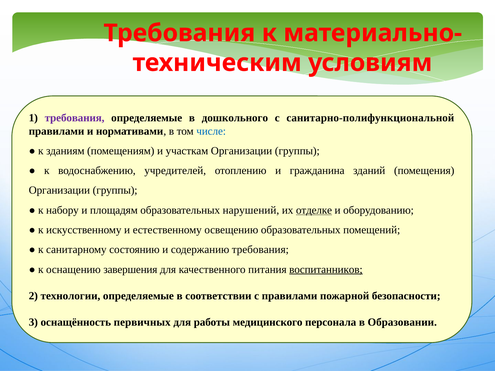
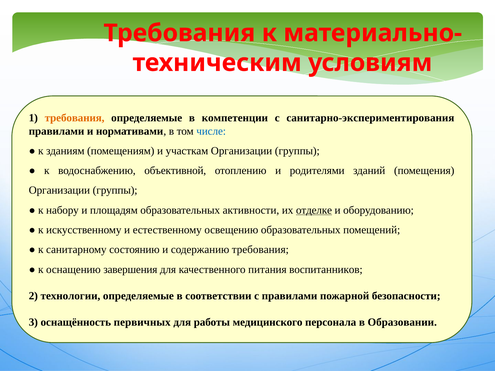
требования colour: purple -> orange (75, 118)
дошкольного: дошкольного -> компетенции (235, 118)
санитарно-полифункциональной: санитарно-полифункциональной -> санитарно-экспериментирования (370, 118)
учредителей: учредителей -> объективной (175, 171)
гражданина: гражданина -> родителями (317, 171)
нарушений: нарушений -> активности (251, 210)
воспитанников underline: present -> none (326, 270)
